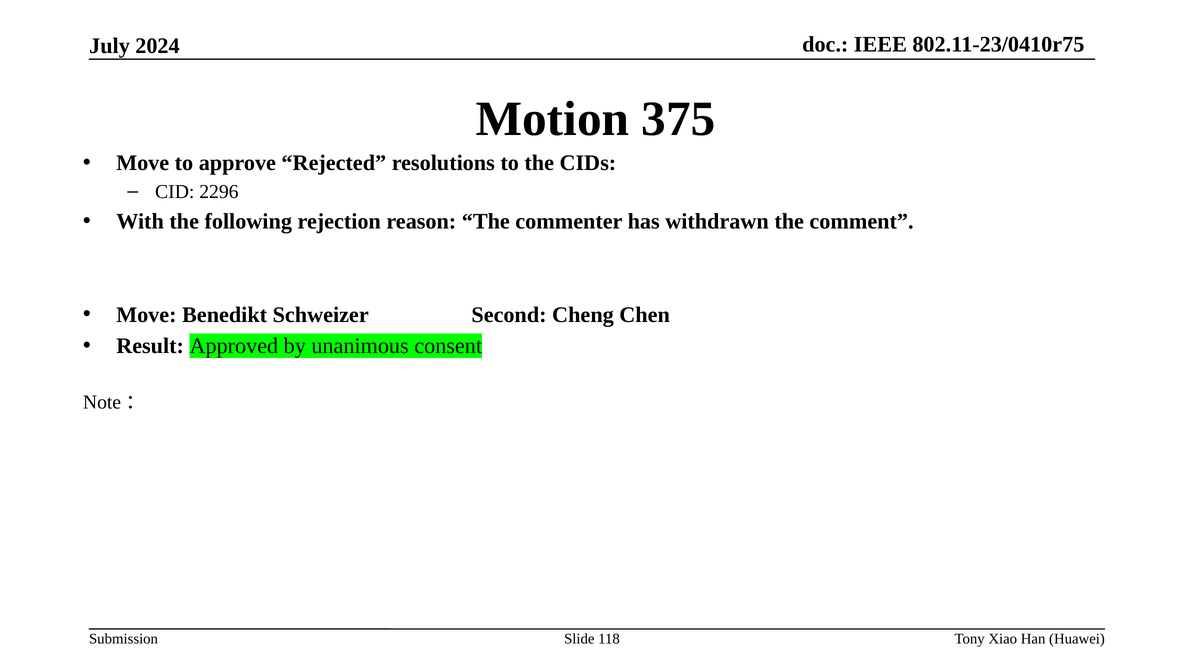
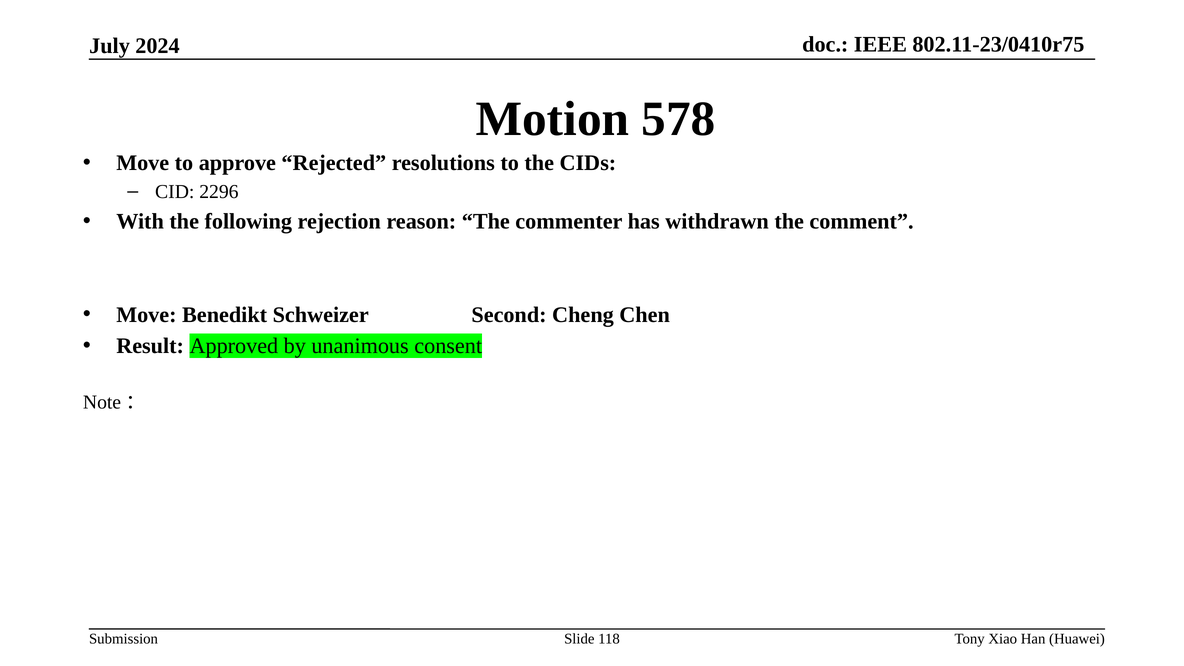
375: 375 -> 578 (678, 119)
